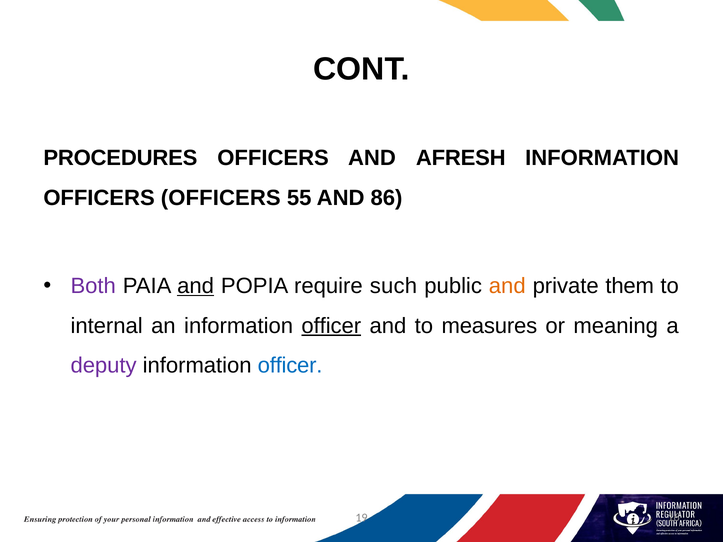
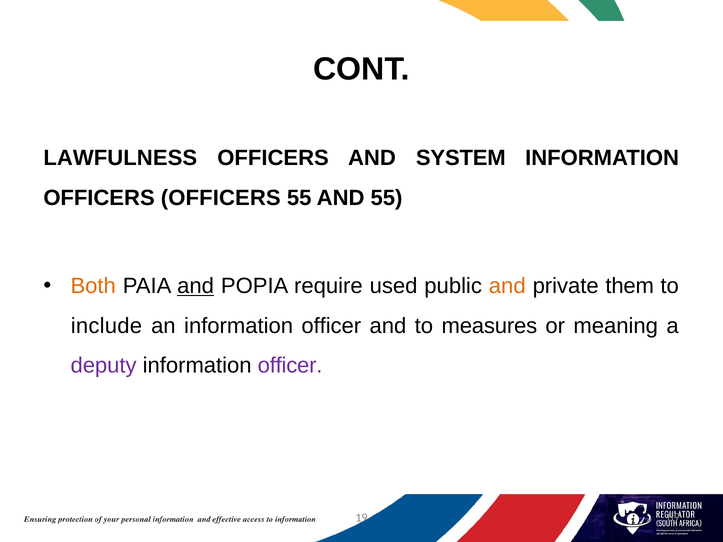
PROCEDURES: PROCEDURES -> LAWFULNESS (120, 158)
AFRESH: AFRESH -> SYSTEM (461, 158)
AND 86: 86 -> 55 (386, 198)
Both colour: purple -> orange (93, 286)
such: such -> used (394, 286)
internal: internal -> include (107, 326)
officer underline: present -> none (331, 326)
officer colour: blue -> purple (290, 366)
16: 16 -> 89 (674, 518)
